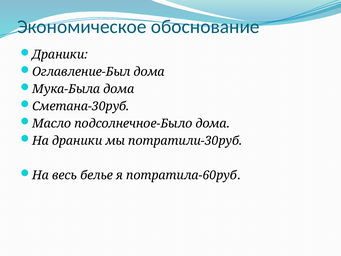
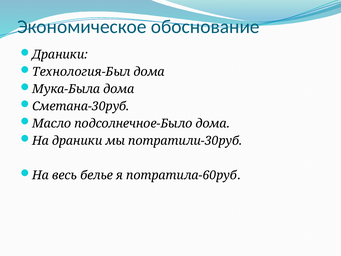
Оглавление-Был: Оглавление-Был -> Технология-Был (81, 72)
